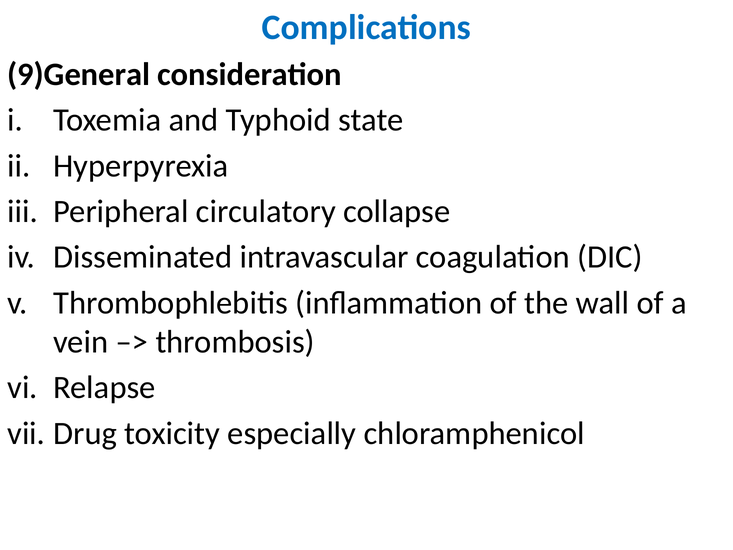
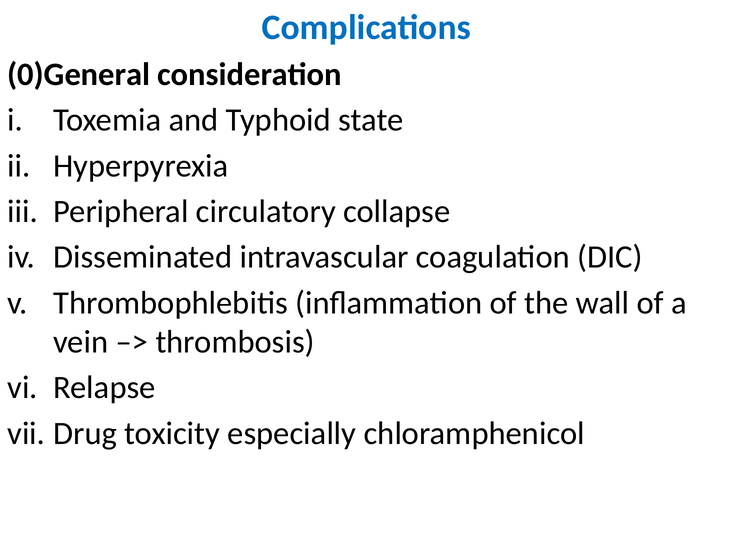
9)General: 9)General -> 0)General (79, 74)
